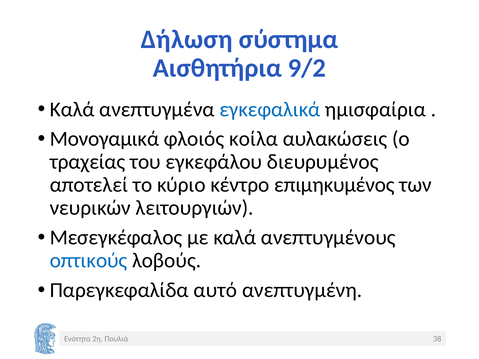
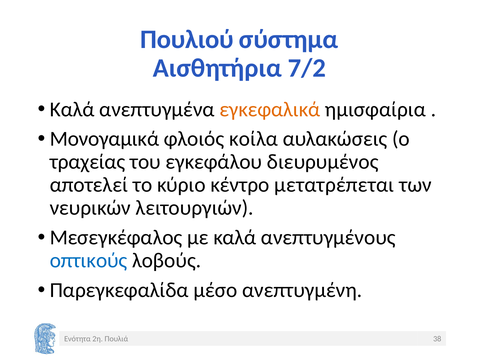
Δήλωση: Δήλωση -> Πουλιού (187, 39)
9/2: 9/2 -> 7/2 (307, 68)
εγκεφαλικά colour: blue -> orange (270, 109)
επιμηκυμένος: επιμηκυμένος -> μετατρέπεται (334, 185)
αυτό: αυτό -> μέσο (215, 290)
